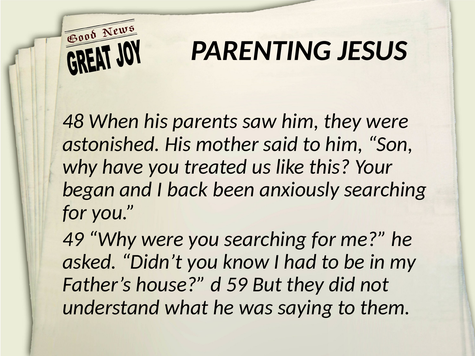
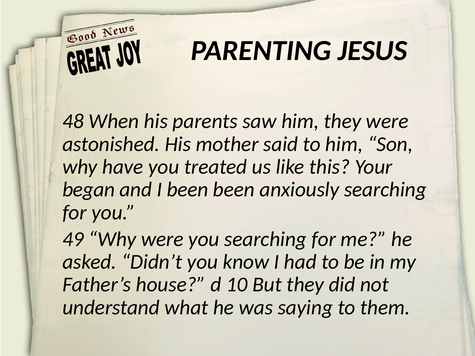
I back: back -> been (188, 190)
59: 59 -> 10 (237, 285)
